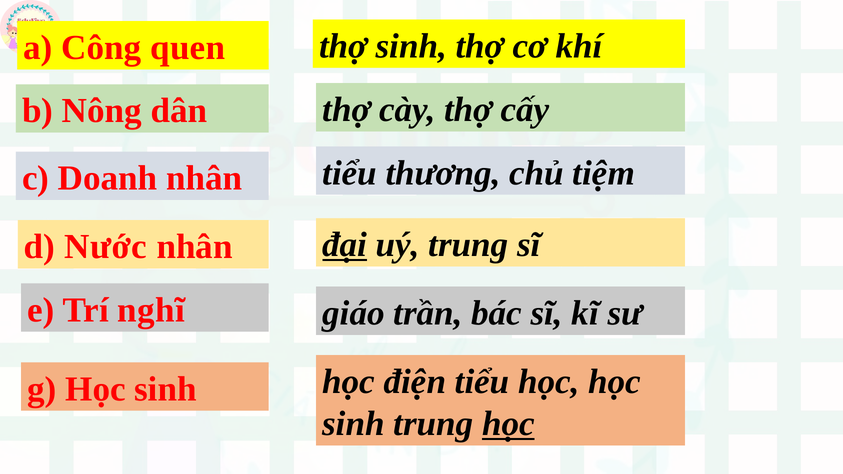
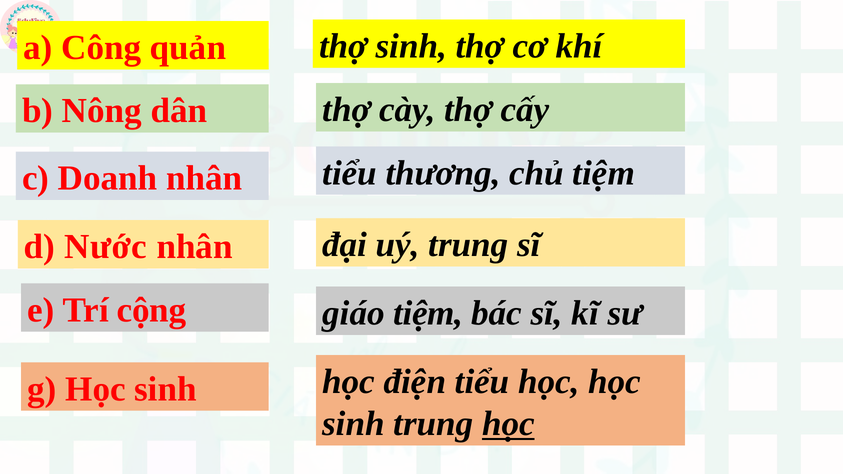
quen: quen -> quản (188, 48)
đại underline: present -> none (345, 245)
nghĩ: nghĩ -> cộng (152, 310)
giáo trần: trần -> tiệm (428, 313)
